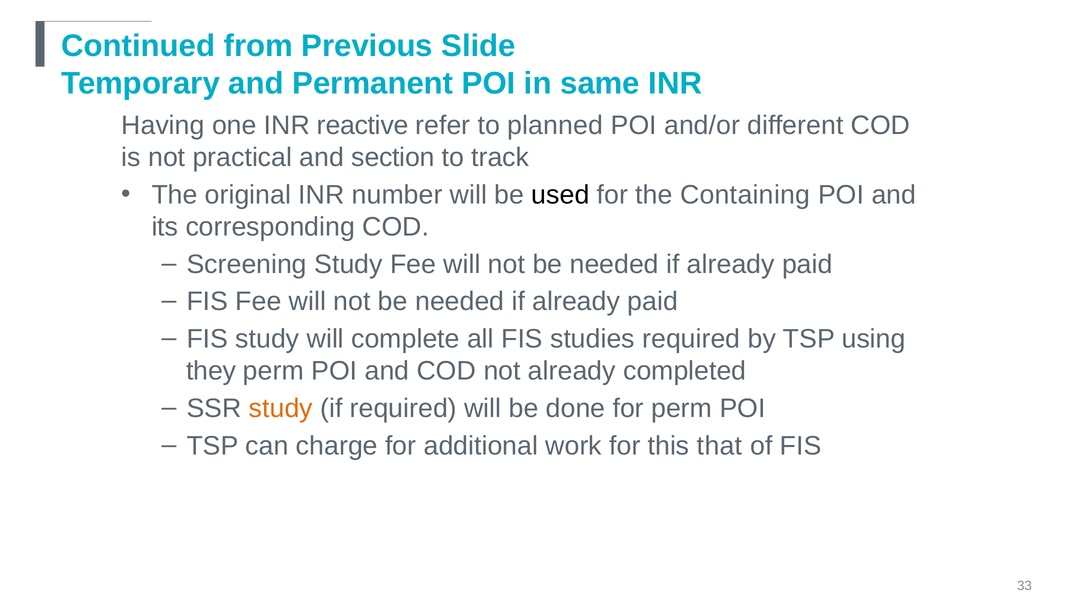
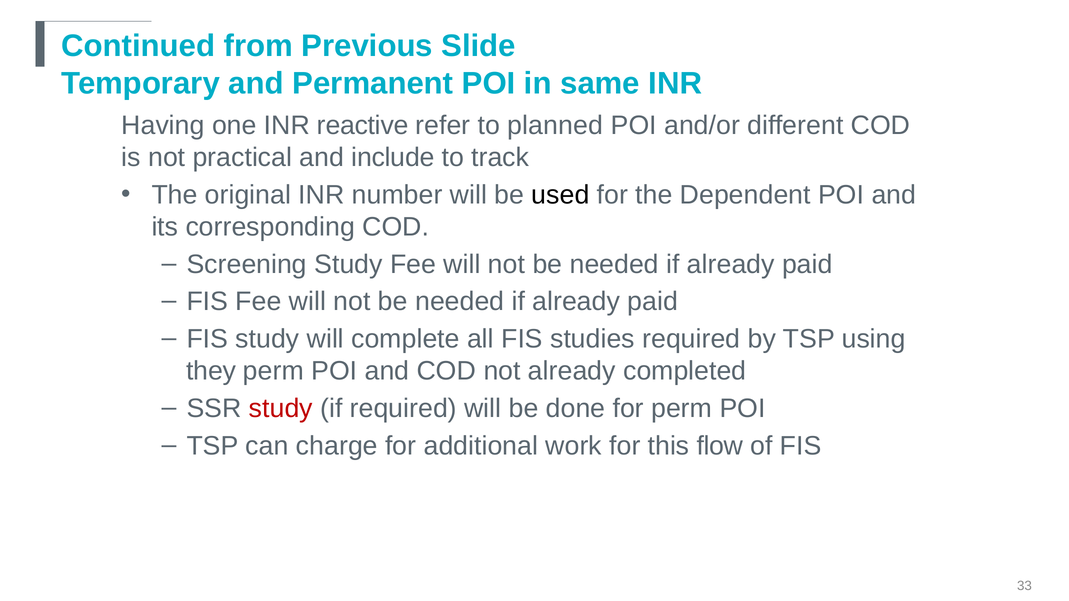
section: section -> include (393, 157)
Containing: Containing -> Dependent (745, 195)
study colour: orange -> red (281, 409)
that: that -> flow (720, 446)
